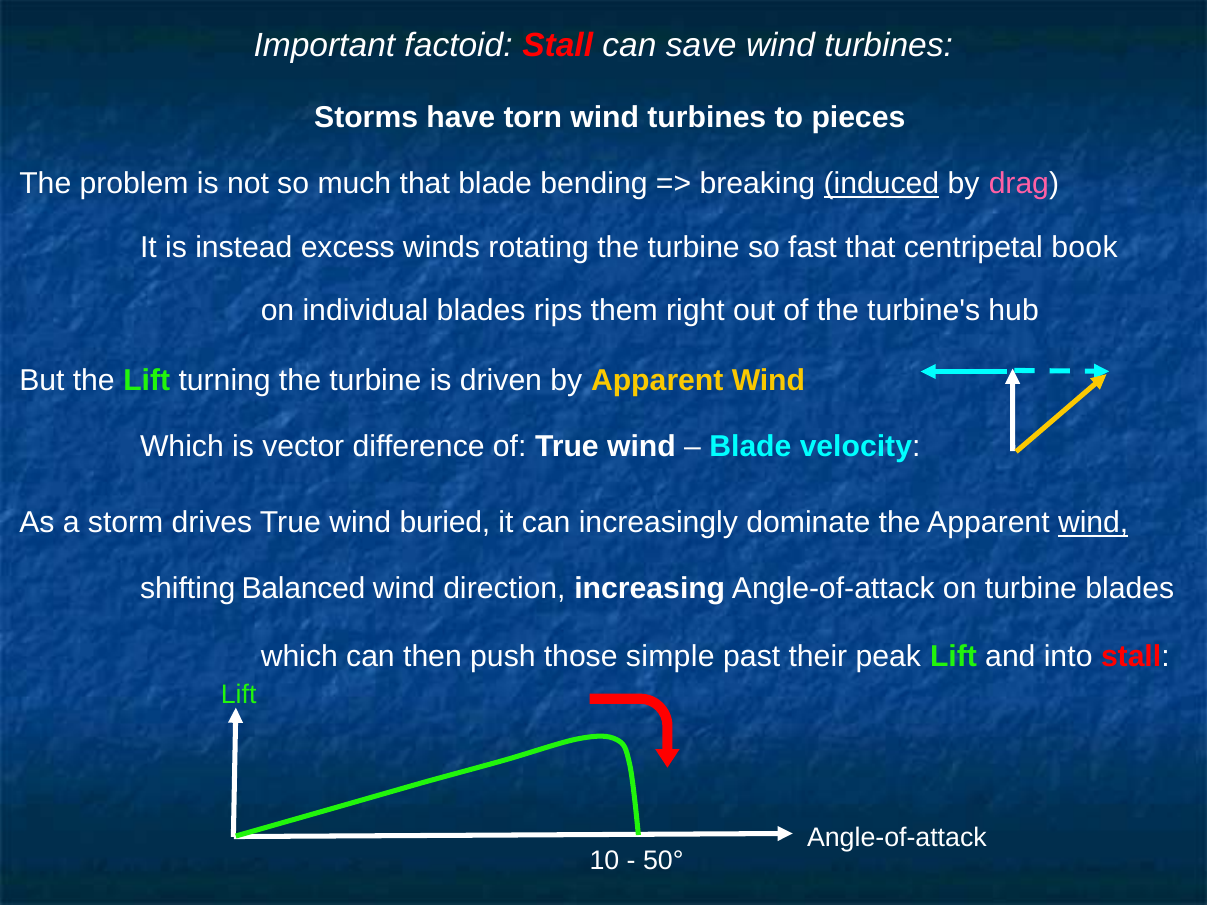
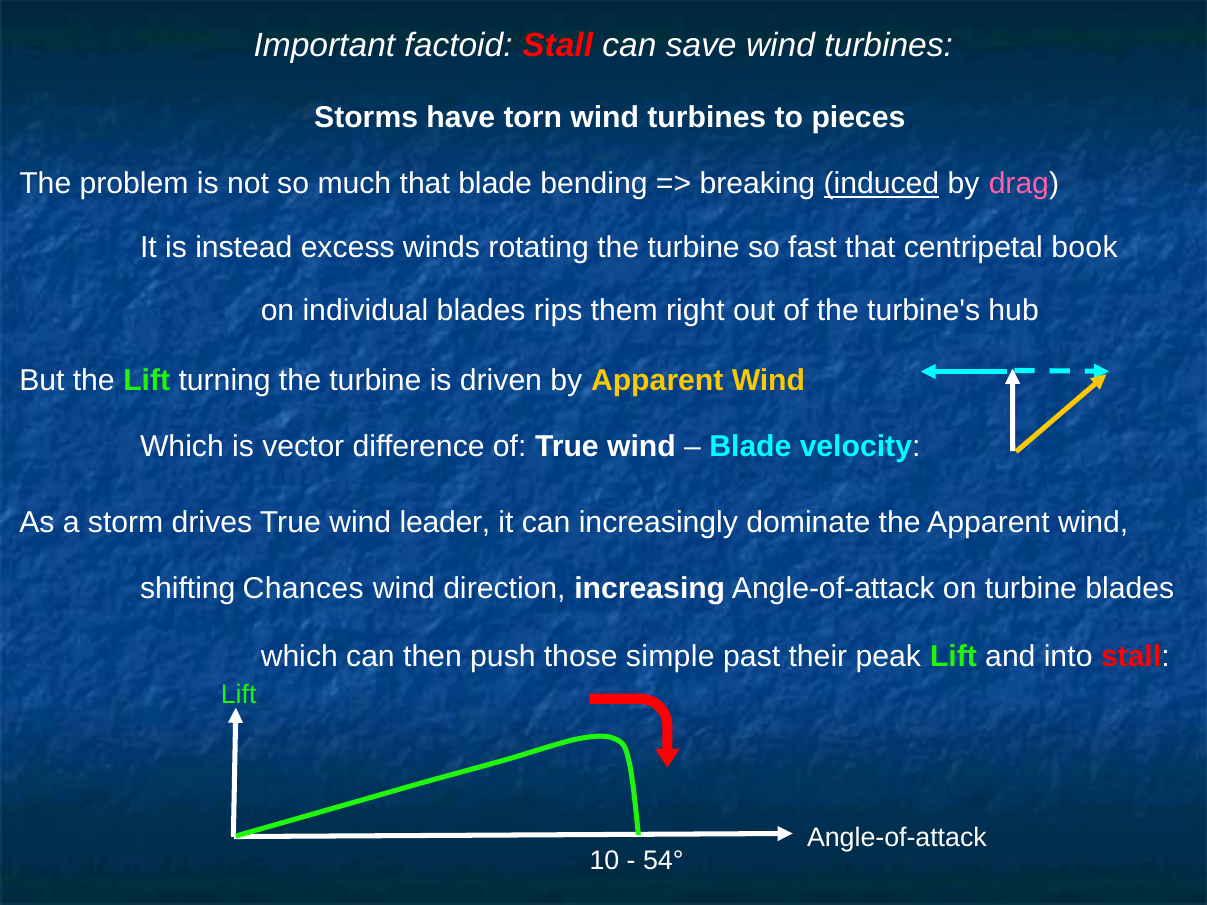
buried: buried -> leader (445, 523)
wind underline: present -> none (1093, 523)
Balanced: Balanced -> Chances (303, 589)
50°: 50° -> 54° (663, 861)
